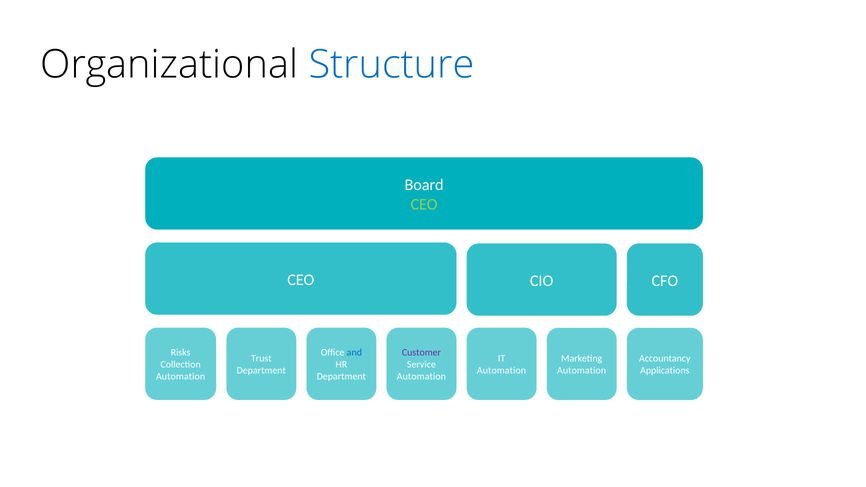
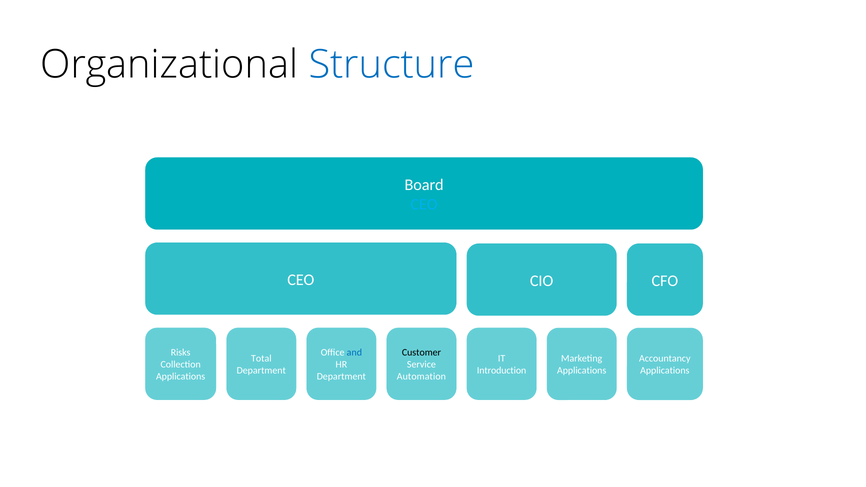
CEO colour: light green -> light blue (424, 204)
Customer colour: purple -> black (421, 353)
Trust: Trust -> Total (261, 359)
Automation: Automation -> Introduction (502, 371)
Automation: Automation -> Applications (582, 371)
Automation: Automation -> Applications (181, 377)
